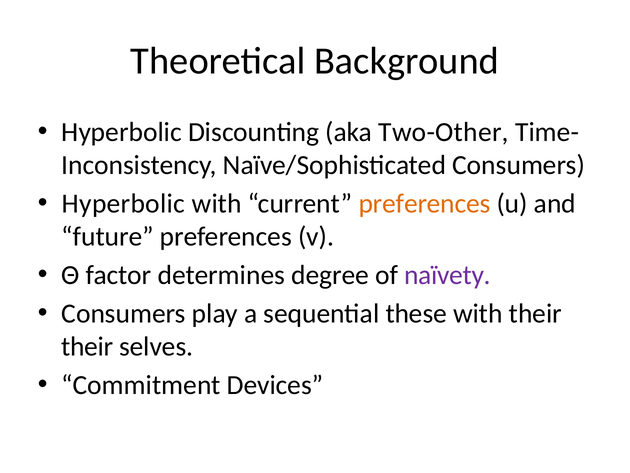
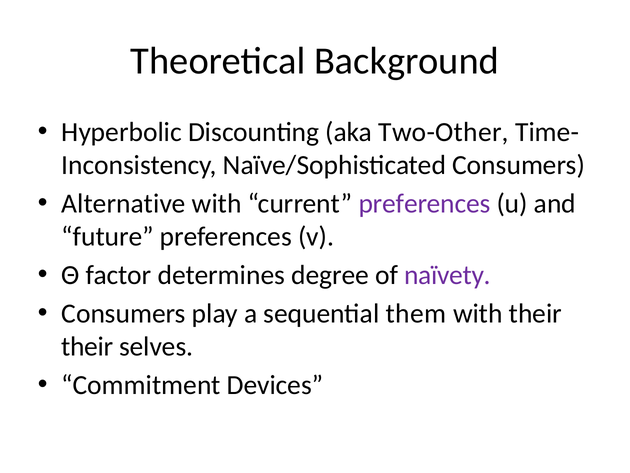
Hyperbolic: Hyperbolic -> Alternative (124, 203)
preferences colour: orange -> purple (425, 203)
these: these -> them (416, 313)
